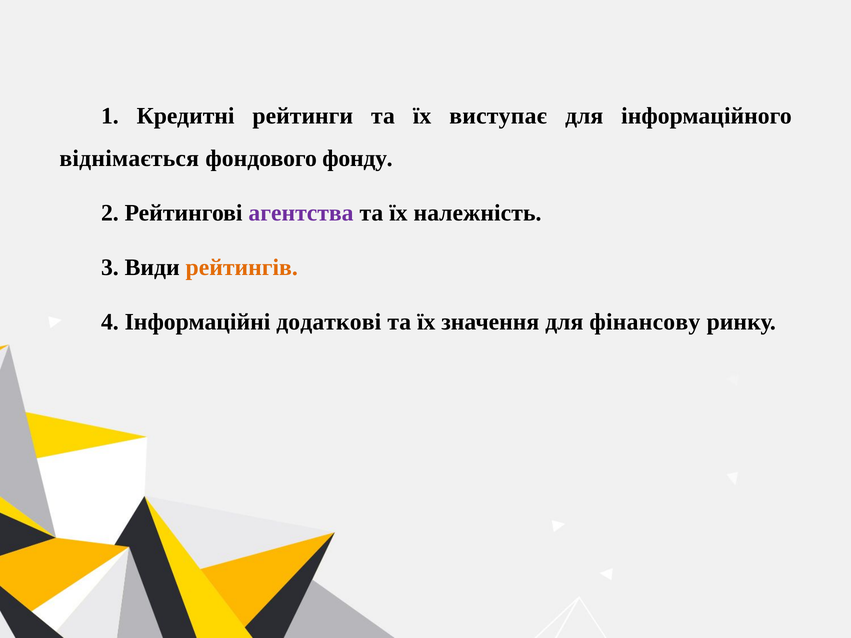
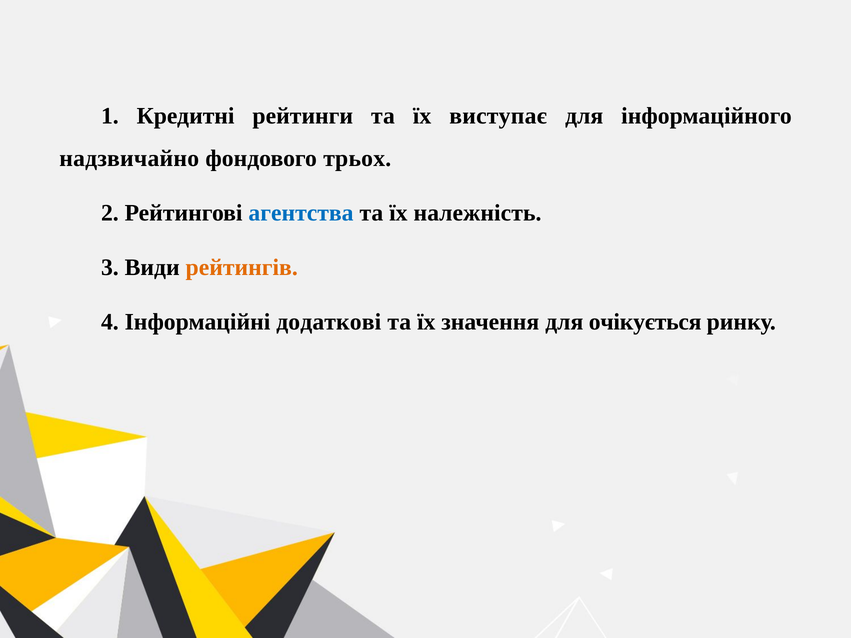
віднімається: віднімається -> надзвичайно (129, 159)
фонду: фонду -> трьох (357, 159)
агентства colour: purple -> blue (301, 213)
фінансову: фінансову -> очікується (645, 322)
